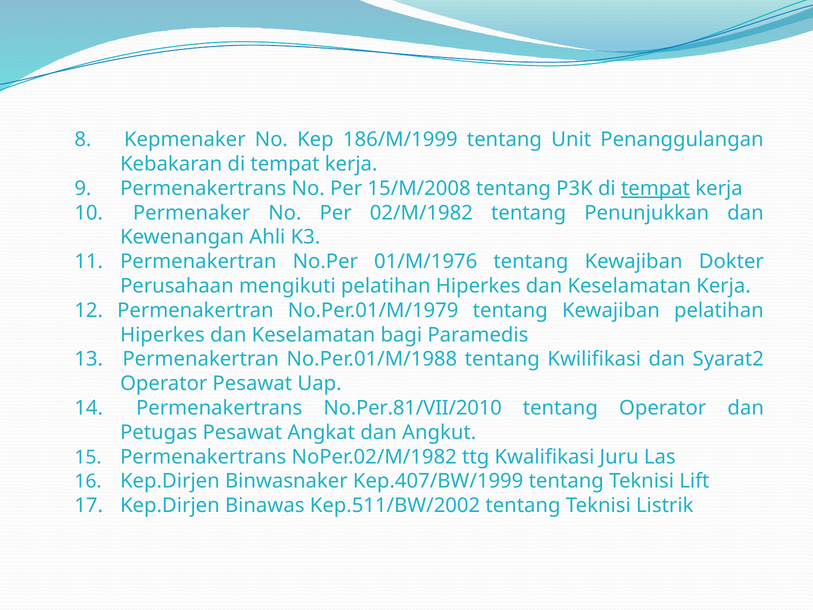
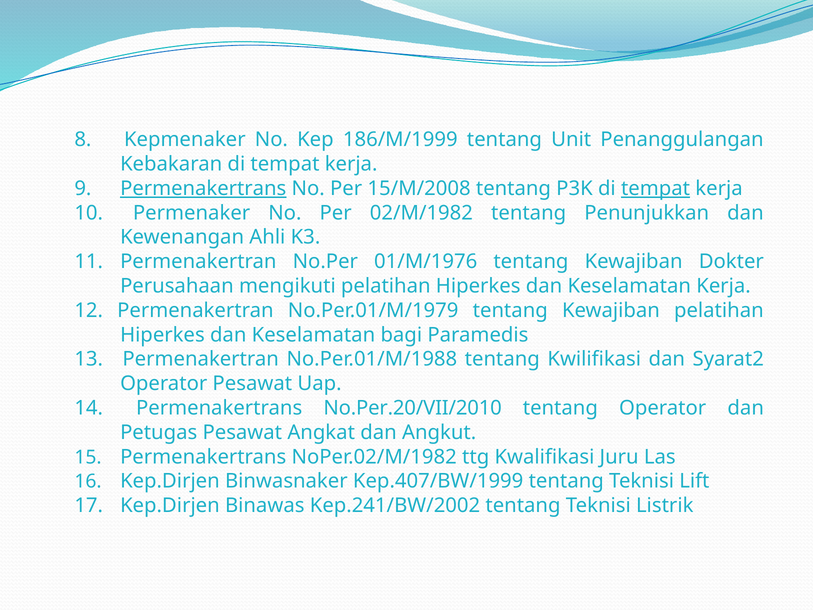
Permenakertrans underline: none -> present (203, 188)
No.Per.81/VII/2010: No.Per.81/VII/2010 -> No.Per.20/VII/2010 (413, 408)
Kep.511/BW/2002: Kep.511/BW/2002 -> Kep.241/BW/2002 (395, 505)
